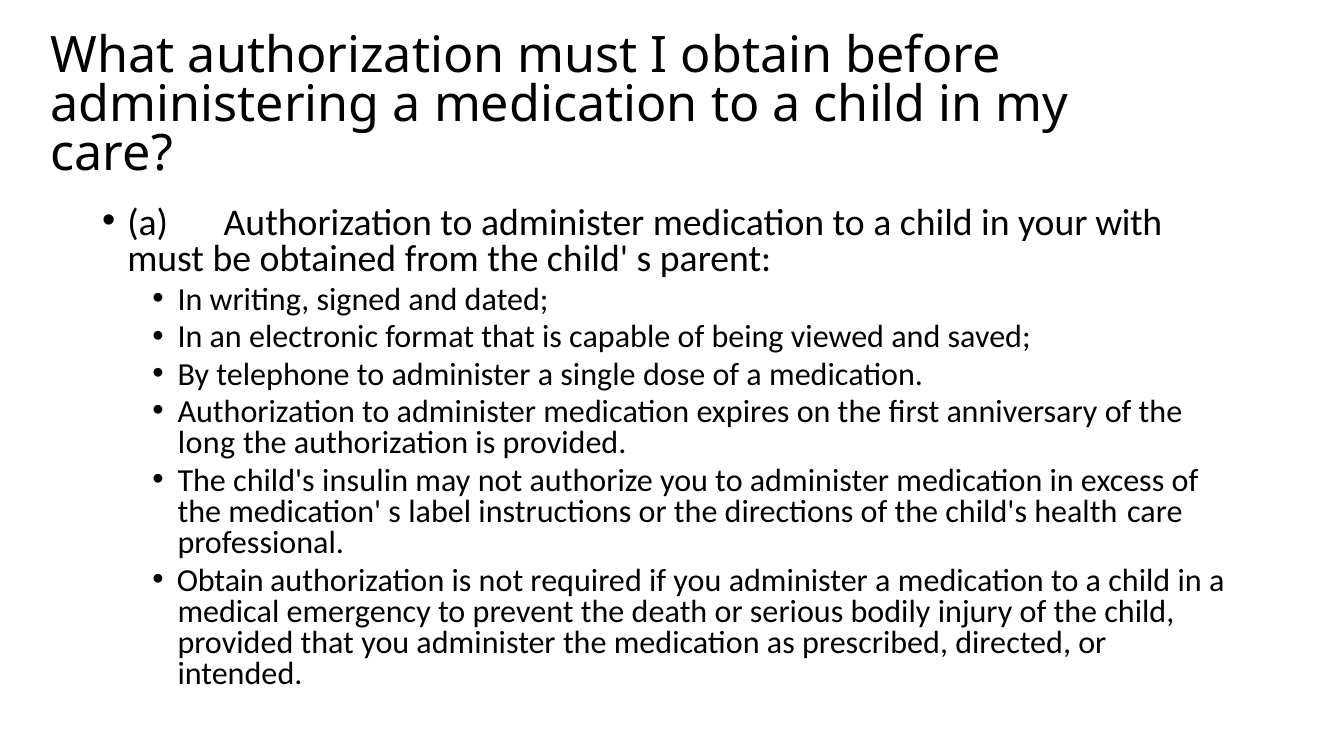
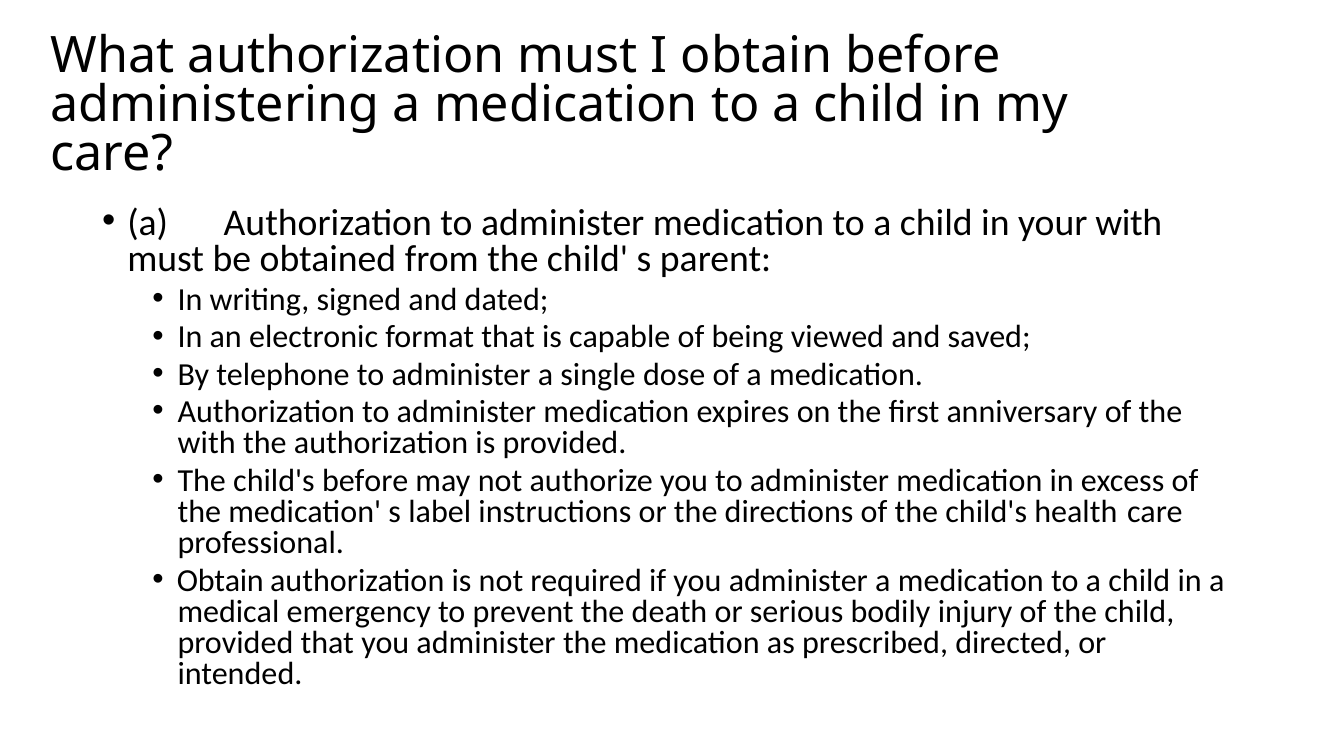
long: long -> with (207, 443)
child's insulin: insulin -> before (365, 481)
